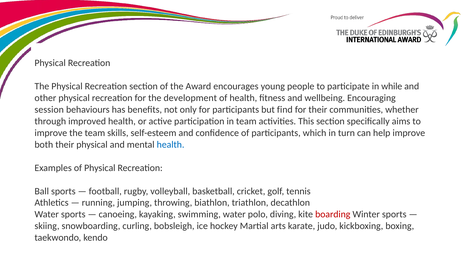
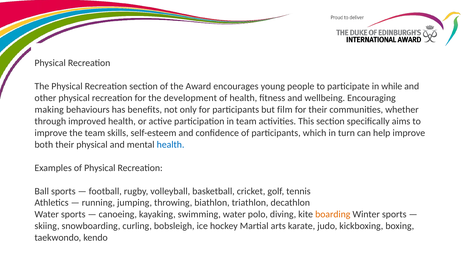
session: session -> making (49, 110)
find: find -> film (285, 110)
boarding colour: red -> orange (333, 215)
